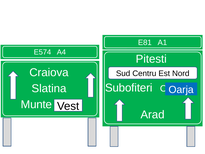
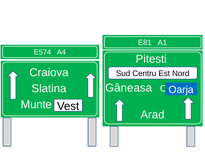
Subofiteri: Subofiteri -> Gâneasa (129, 88)
